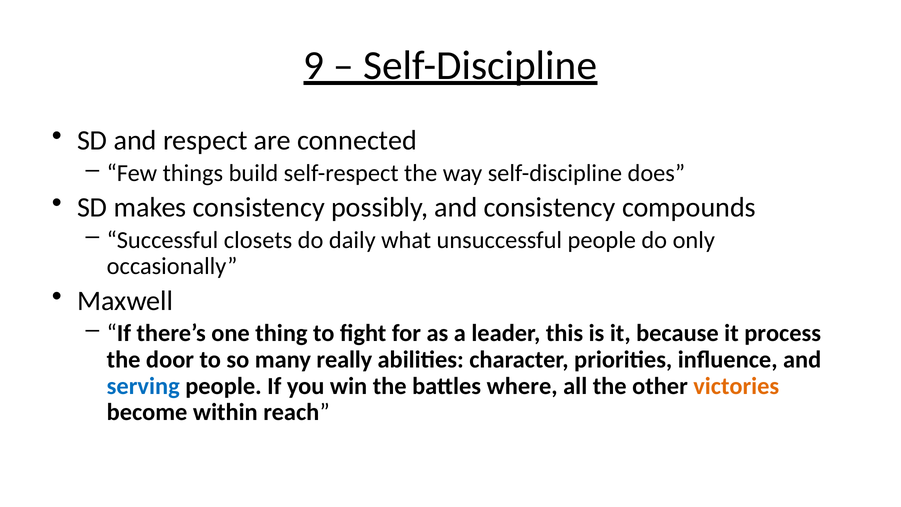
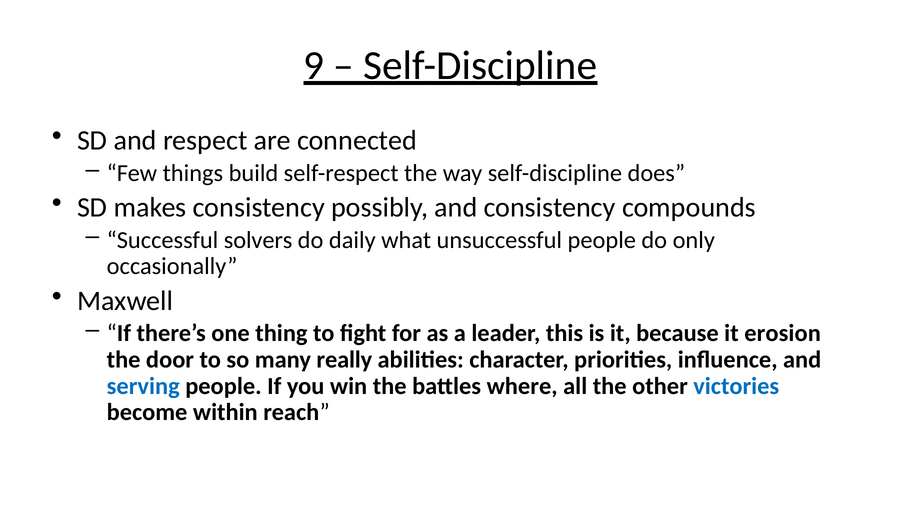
closets: closets -> solvers (258, 240)
process: process -> erosion (783, 333)
victories colour: orange -> blue (736, 386)
